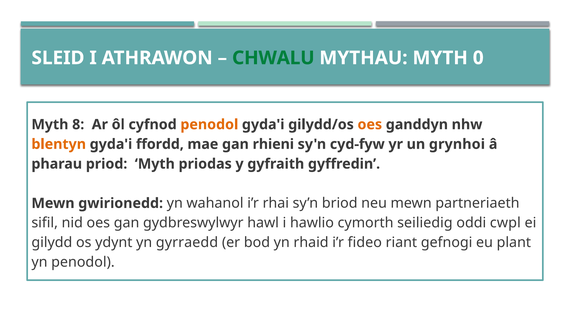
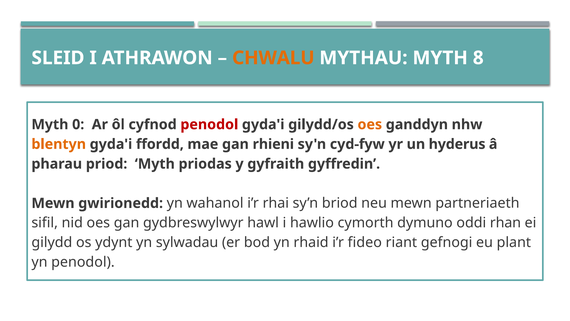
CHWALU colour: green -> orange (273, 58)
0: 0 -> 8 (478, 58)
8: 8 -> 0 (78, 124)
penodol colour: orange -> red (209, 124)
grynhoi: grynhoi -> hyderus (457, 144)
seiliedig: seiliedig -> dymuno (425, 223)
cwpl: cwpl -> rhan (505, 223)
gyrraedd: gyrraedd -> sylwadau (187, 242)
